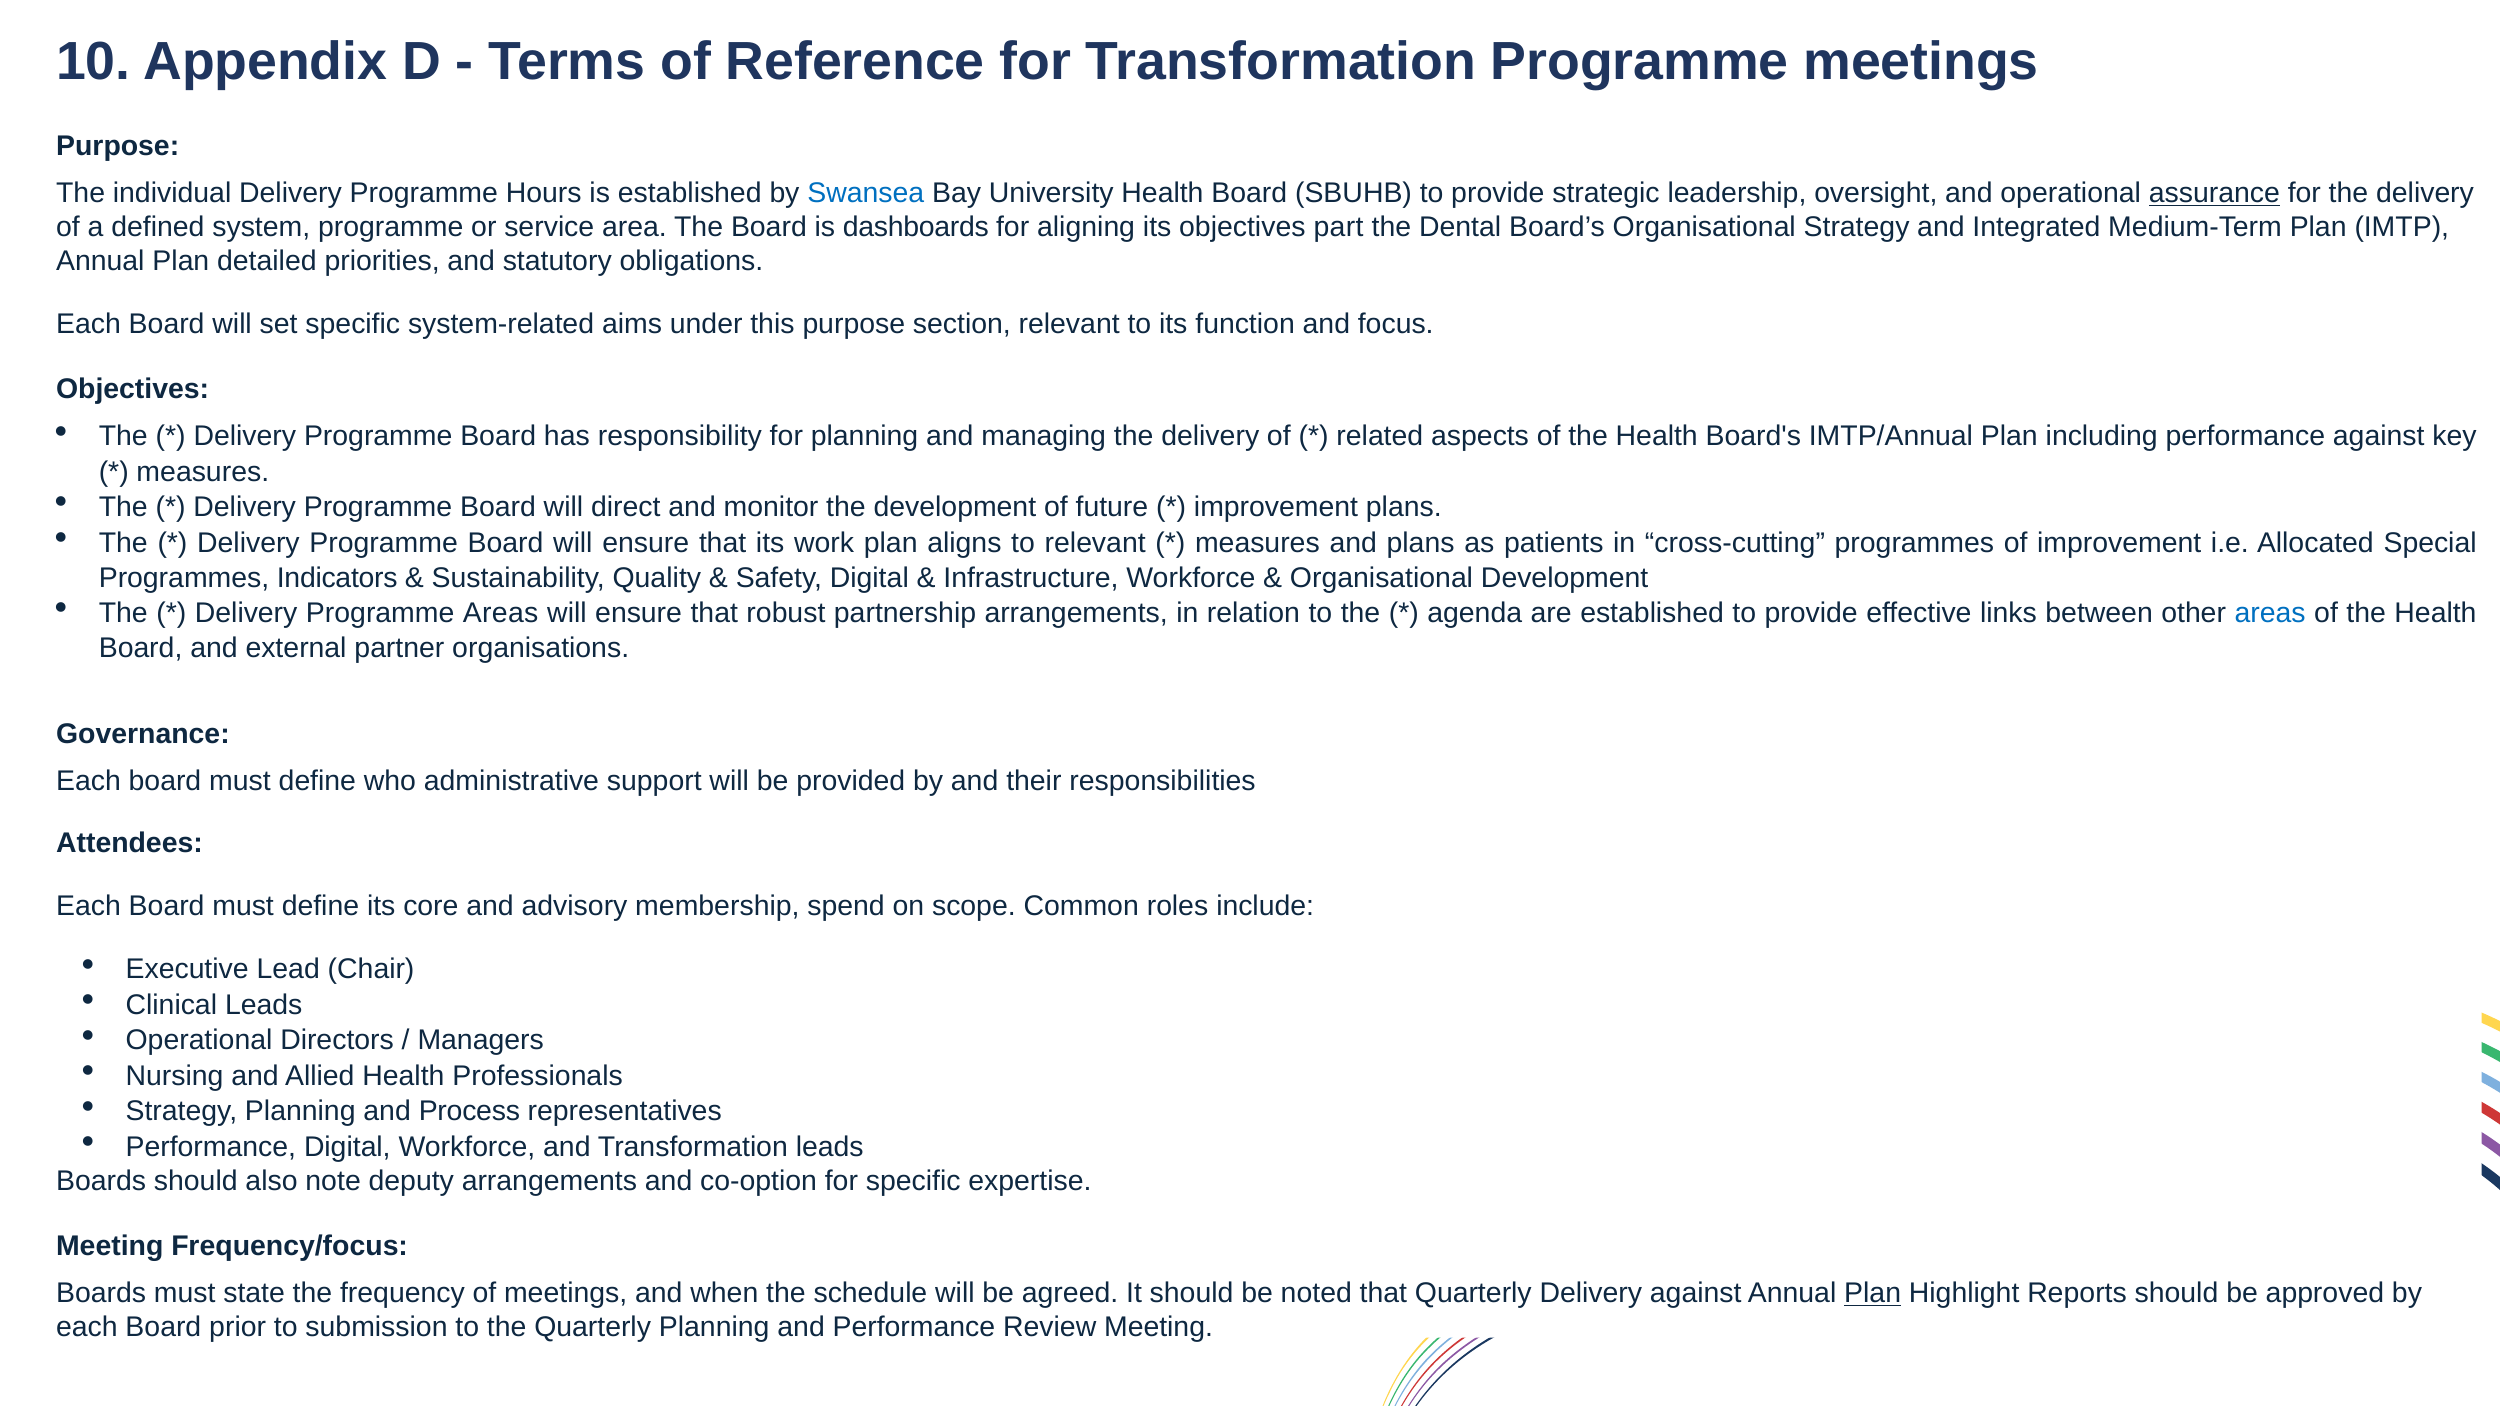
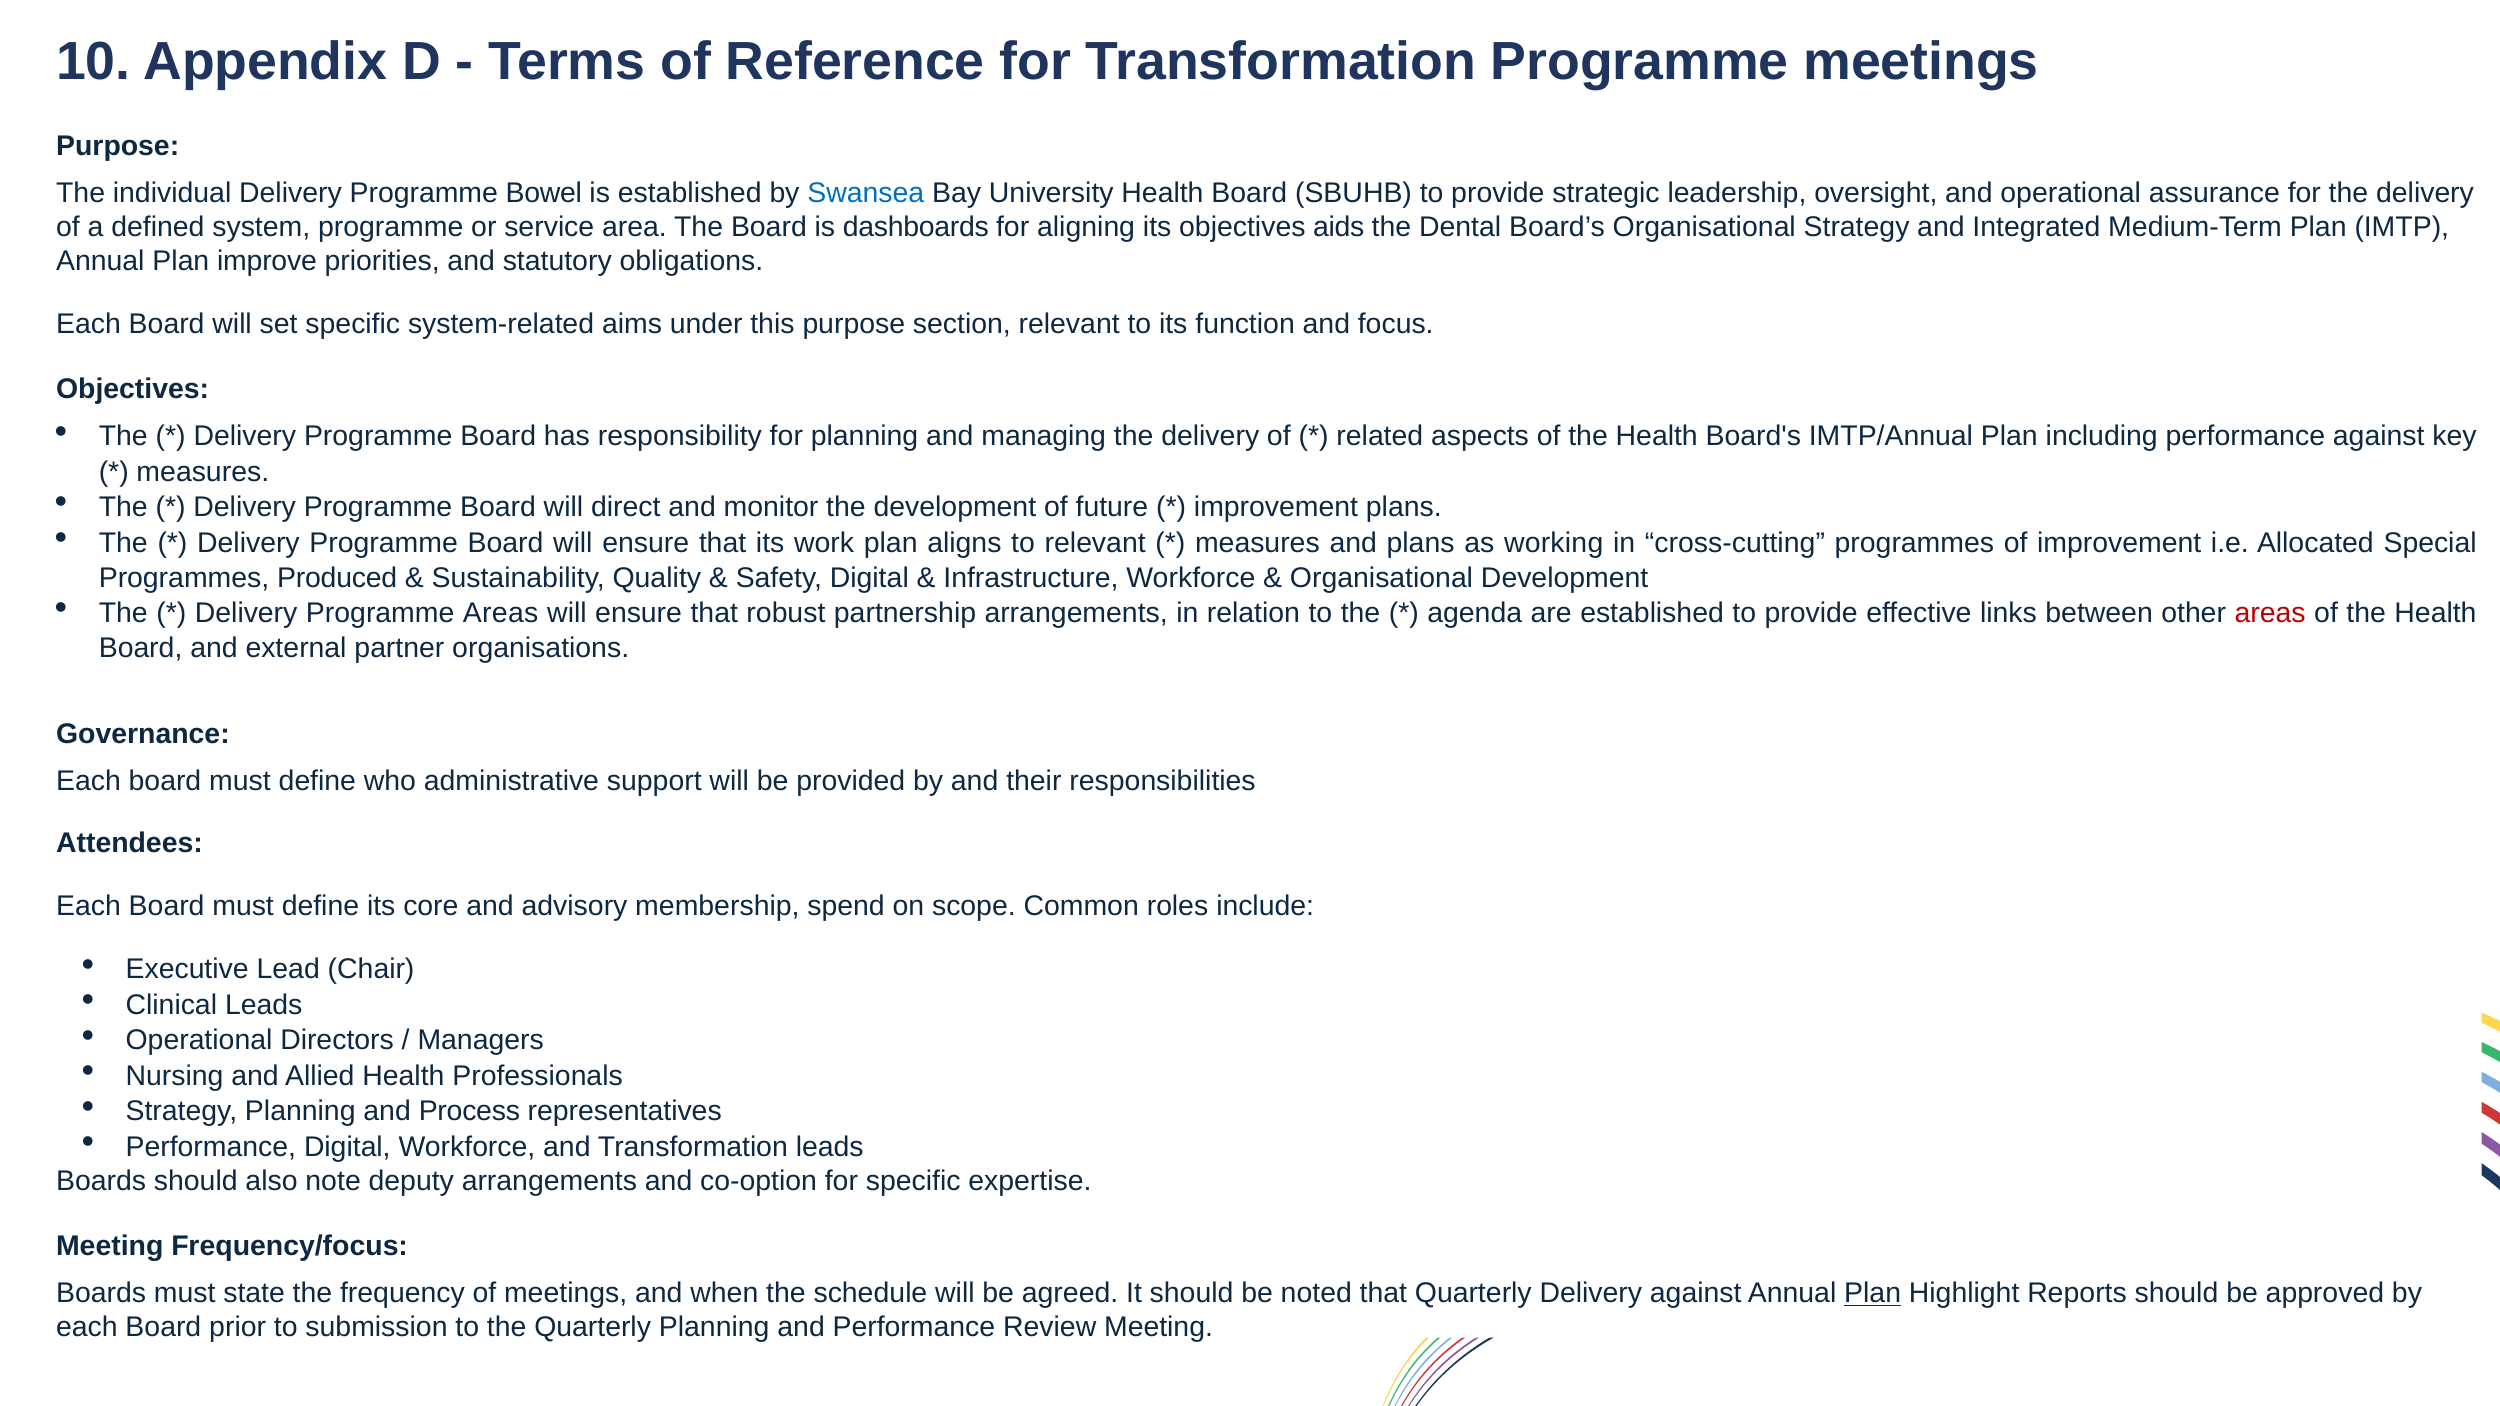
Hours: Hours -> Bowel (544, 193)
assurance underline: present -> none (2214, 193)
part: part -> aids (1339, 227)
detailed: detailed -> improve (267, 262)
patients: patients -> working (1554, 543)
Indicators: Indicators -> Produced (337, 578)
areas colour: blue -> red (2270, 613)
